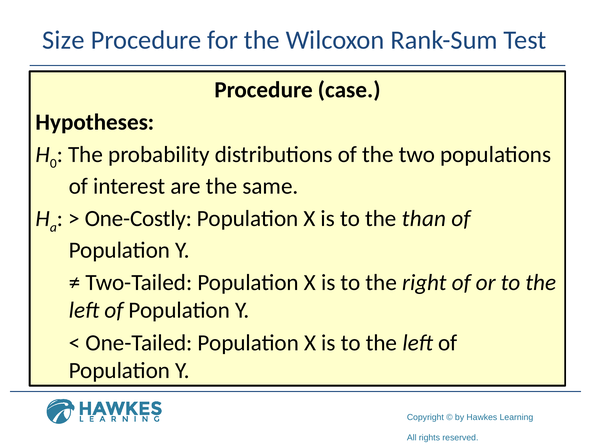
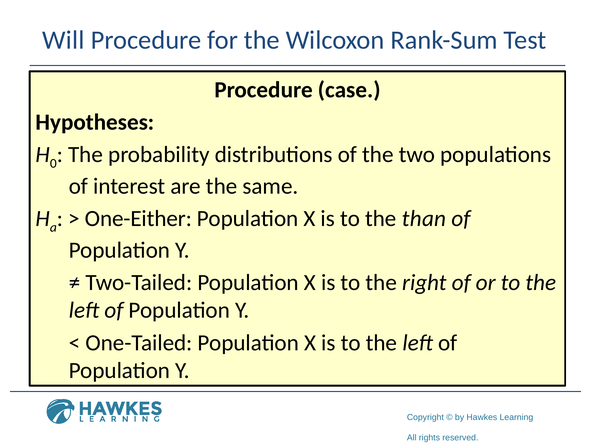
Size: Size -> Will (63, 40)
One-Costly: One-Costly -> One-Either (138, 219)
